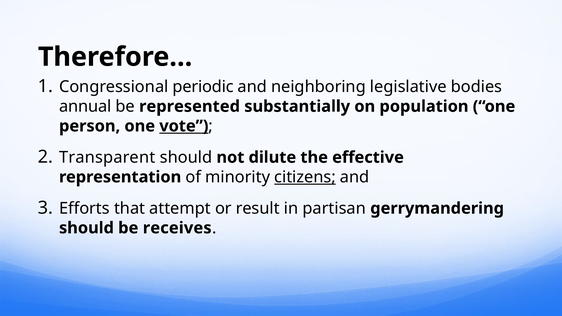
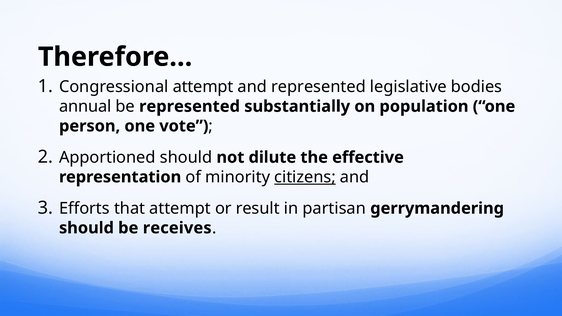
Congressional periodic: periodic -> attempt (203, 87)
and neighboring: neighboring -> represented (318, 87)
vote underline: present -> none (184, 126)
Transparent: Transparent -> Apportioned (107, 157)
